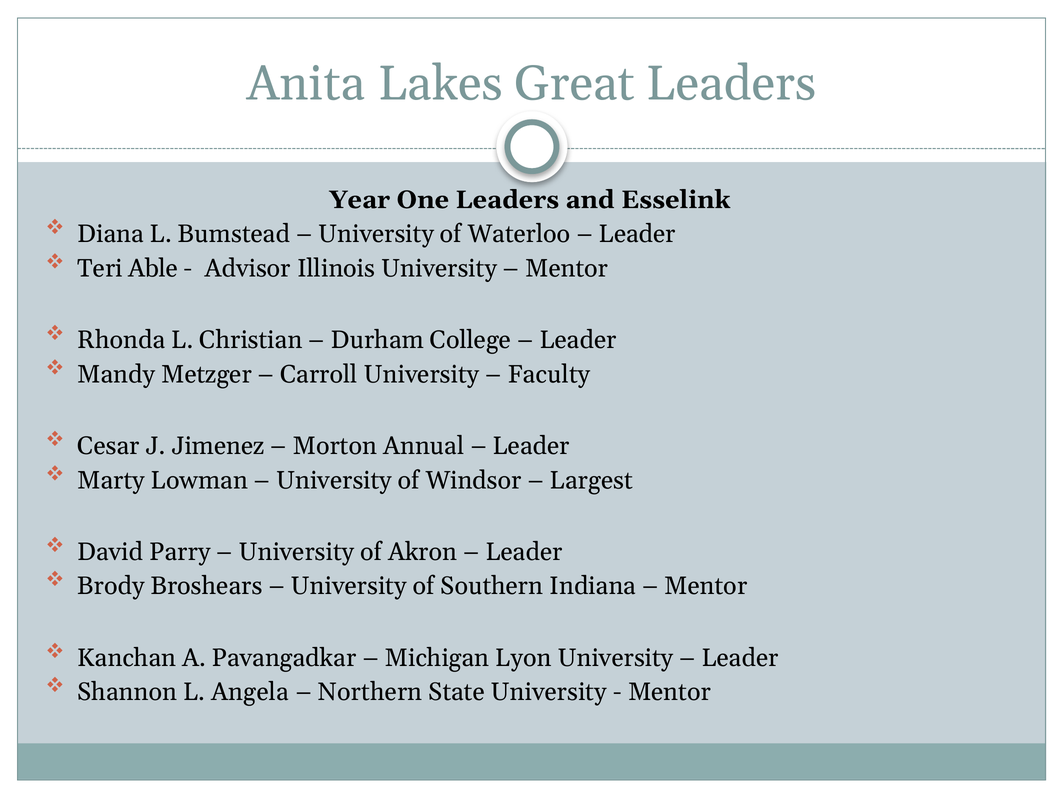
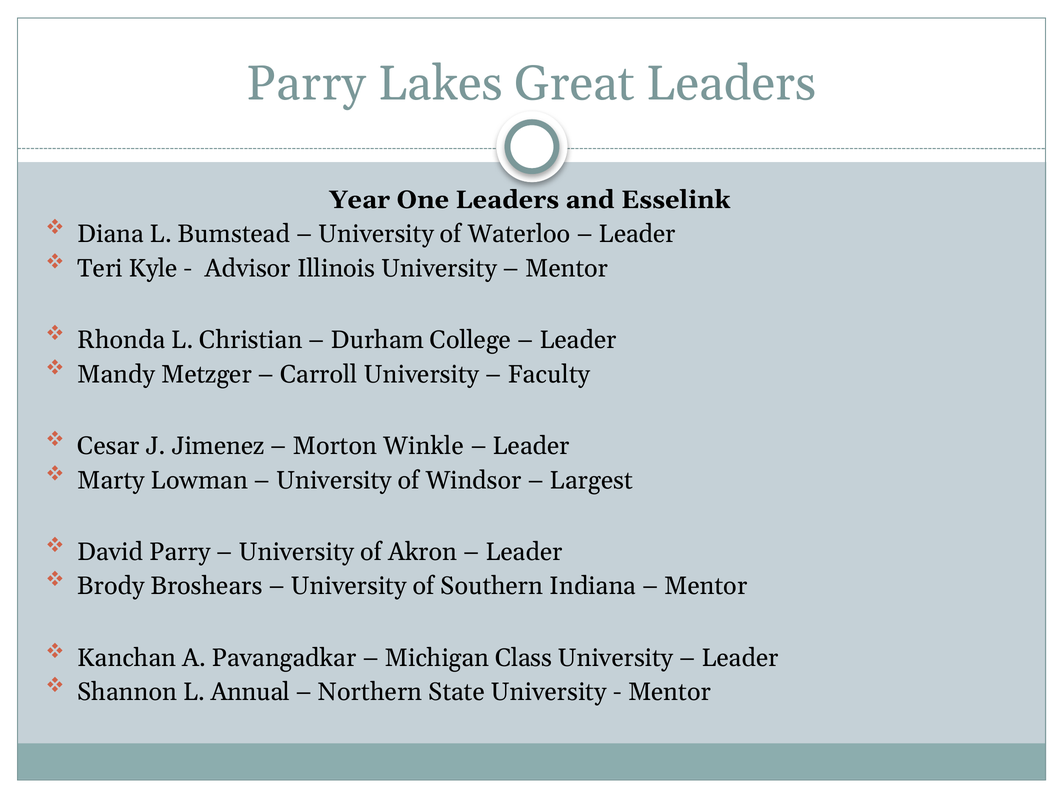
Anita: Anita -> Parry (306, 84)
Able: Able -> Kyle (153, 268)
Annual: Annual -> Winkle (424, 446)
Lyon: Lyon -> Class (524, 658)
Angela: Angela -> Annual (250, 692)
